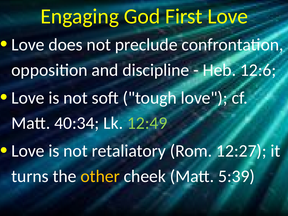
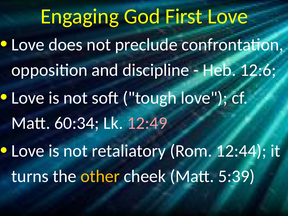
40:34: 40:34 -> 60:34 (77, 123)
12:49 colour: light green -> pink (147, 123)
12:27: 12:27 -> 12:44 (241, 151)
